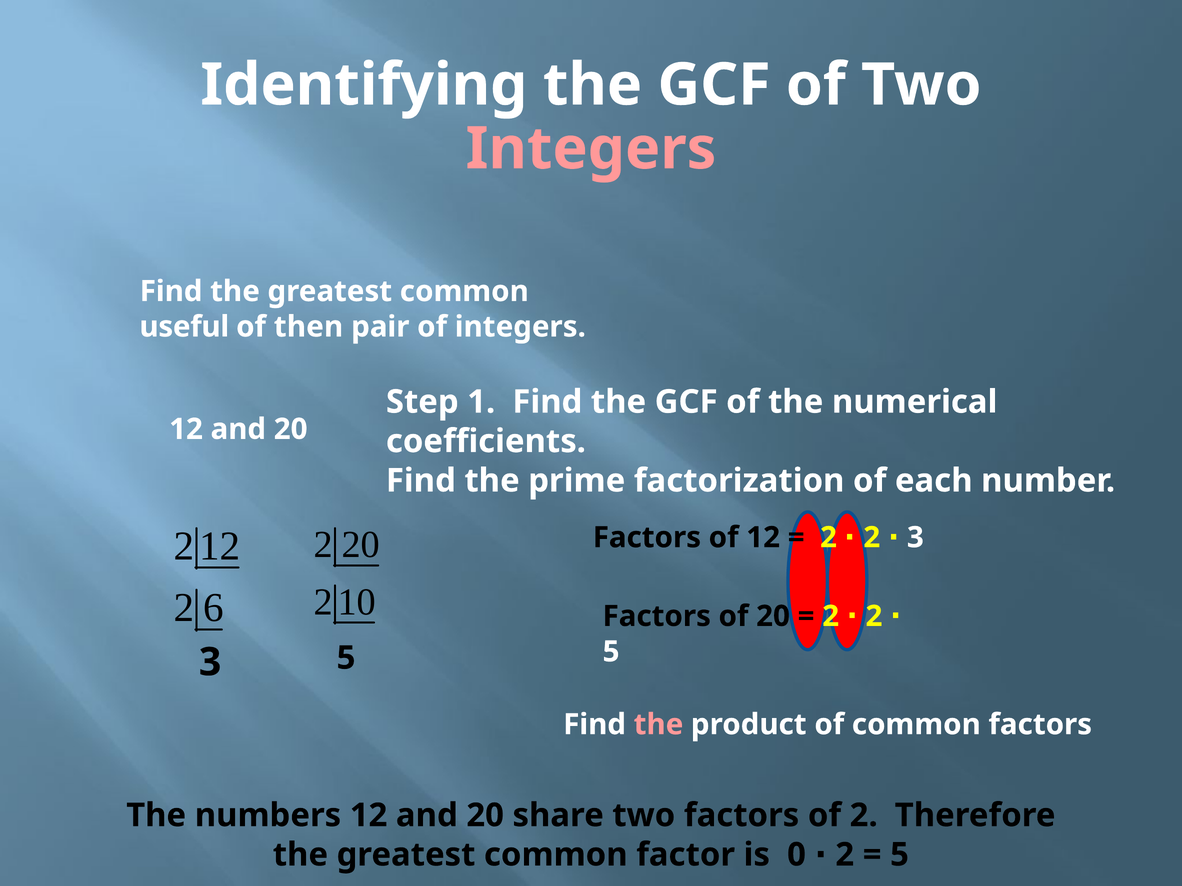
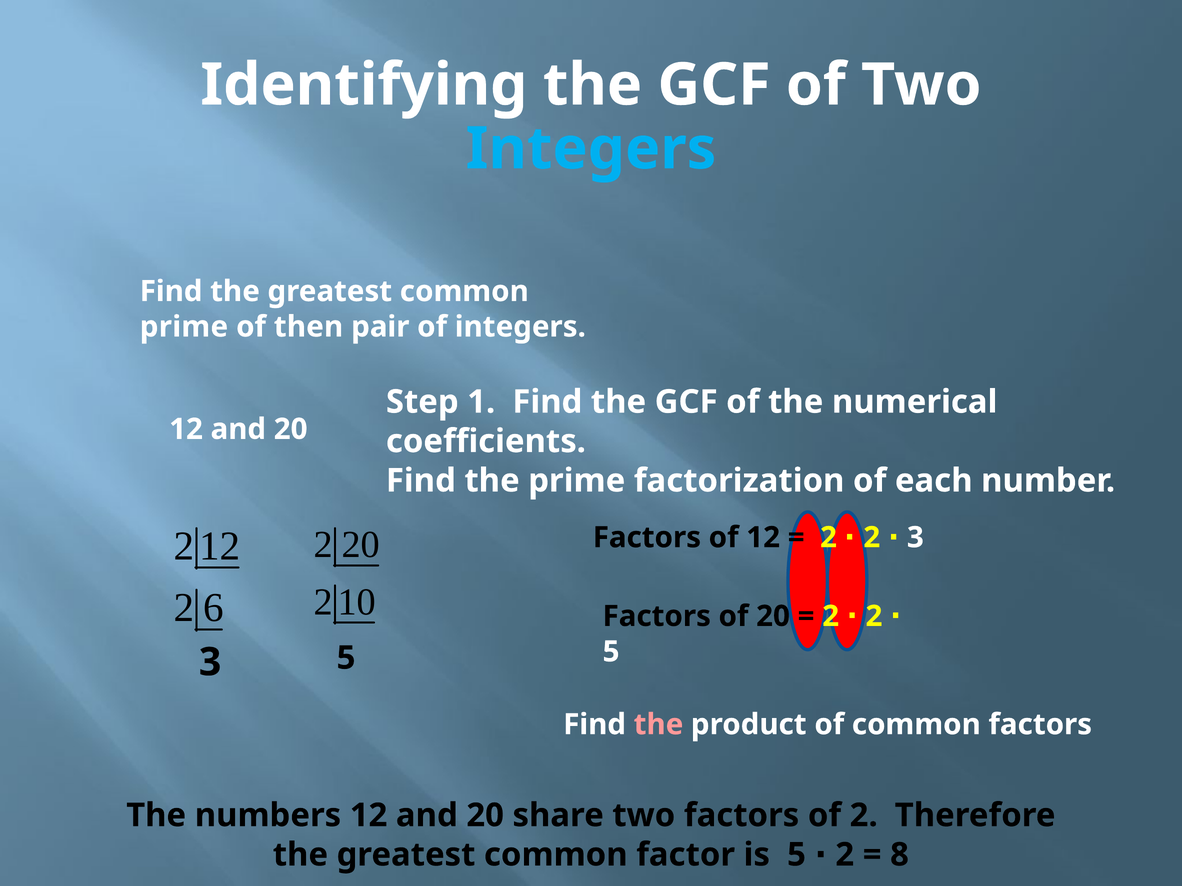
Integers colour: pink -> light blue (591, 149)
useful: useful -> prime (184, 327)
is 0: 0 -> 5 (797, 855)
5: 5 -> 8 (899, 855)
